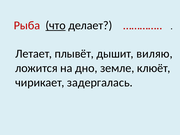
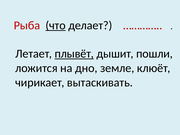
плывёт underline: none -> present (74, 54)
виляю: виляю -> пошли (155, 54)
задергалась: задергалась -> вытаскивать (100, 83)
